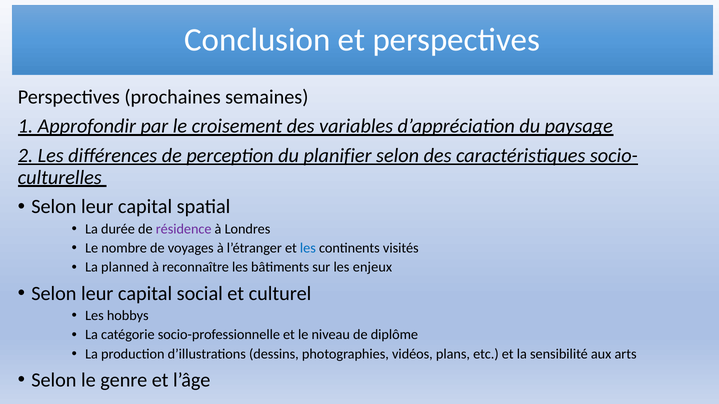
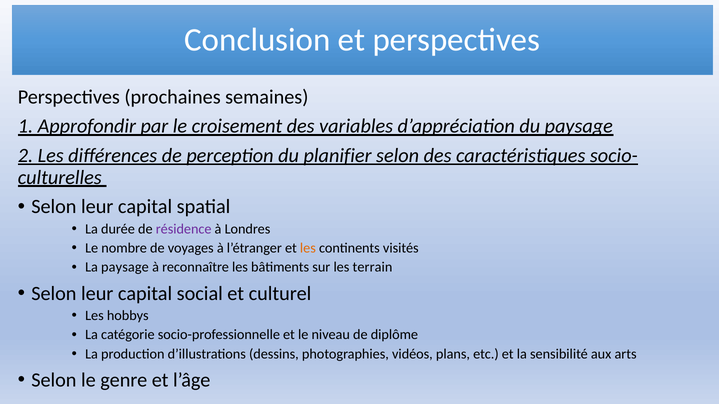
les colour: blue -> orange (308, 248)
La planned: planned -> paysage (125, 268)
enjeux: enjeux -> terrain (372, 268)
